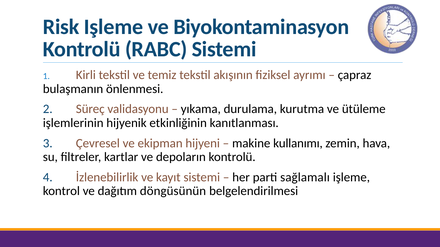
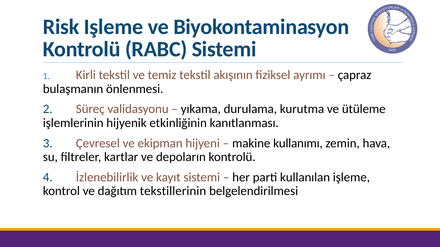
sağlamalı: sağlamalı -> kullanılan (305, 178)
döngüsünün: döngüsünün -> tekstillerinin (173, 191)
